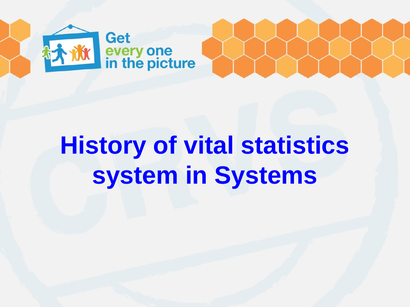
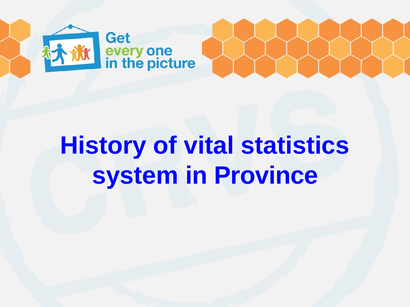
Systems: Systems -> Province (266, 176)
